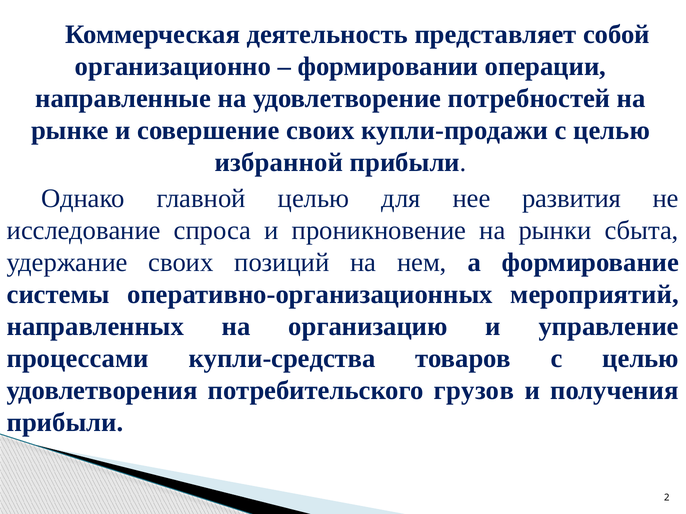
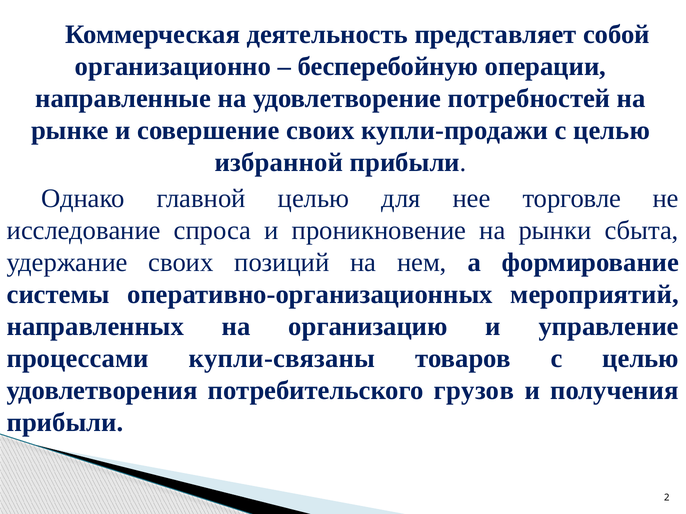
формировании: формировании -> бесперебойную (388, 67)
развития: развития -> торговле (572, 199)
купли-средства: купли-средства -> купли-связаны (282, 359)
